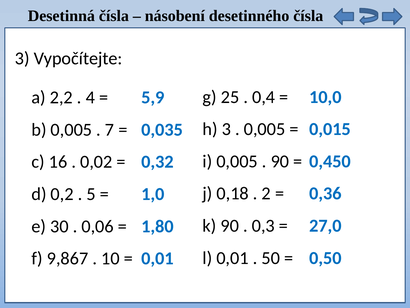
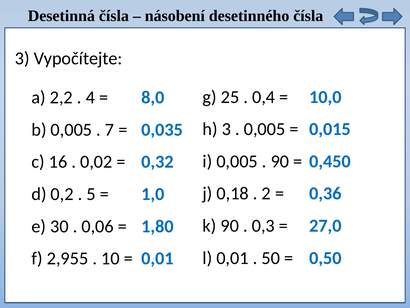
5,9: 5,9 -> 8,0 (153, 97)
9,867: 9,867 -> 2,955 (68, 258)
